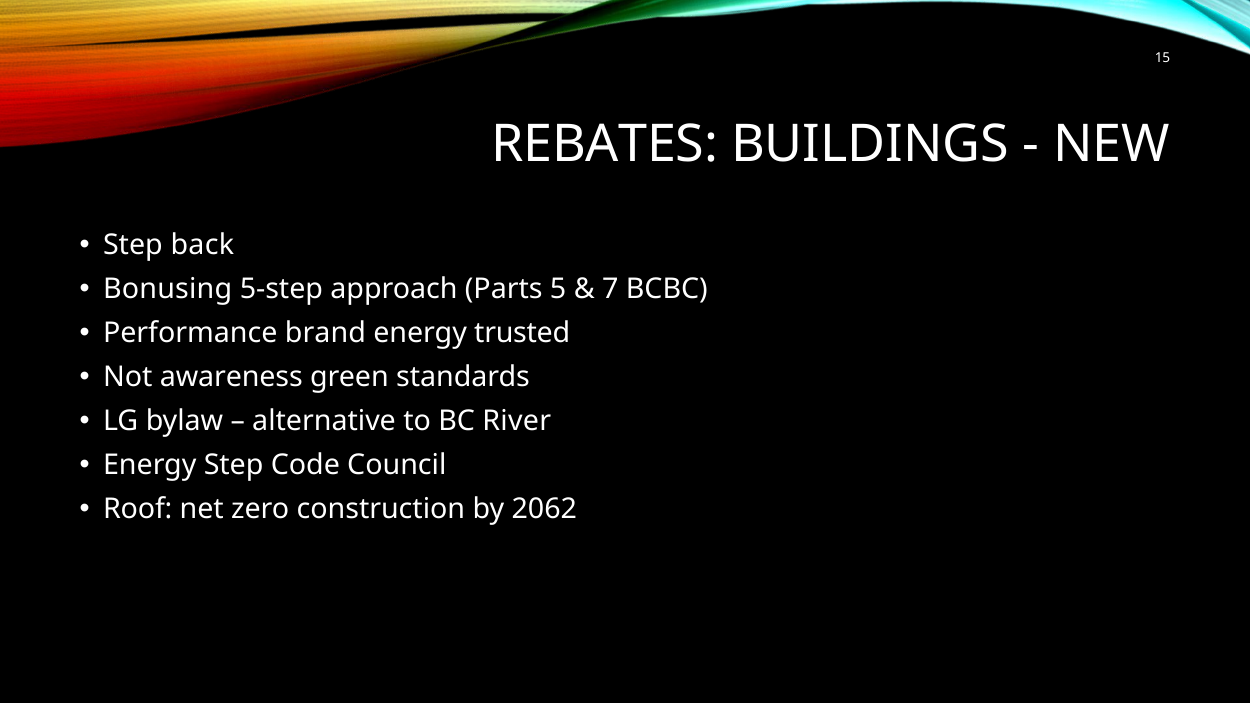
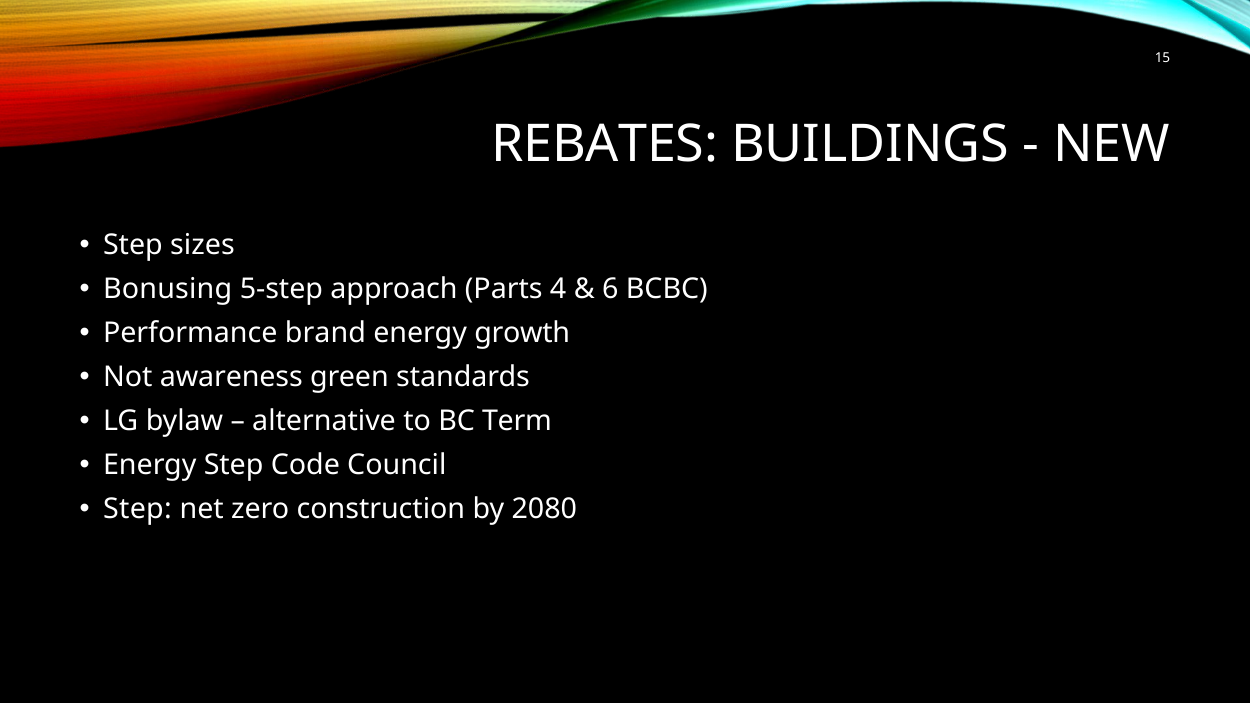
back: back -> sizes (202, 245)
5: 5 -> 4 (558, 289)
7: 7 -> 6 (610, 289)
trusted: trusted -> growth (522, 333)
River: River -> Term (517, 421)
Roof: Roof -> Step (137, 509)
2062: 2062 -> 2080 (544, 509)
